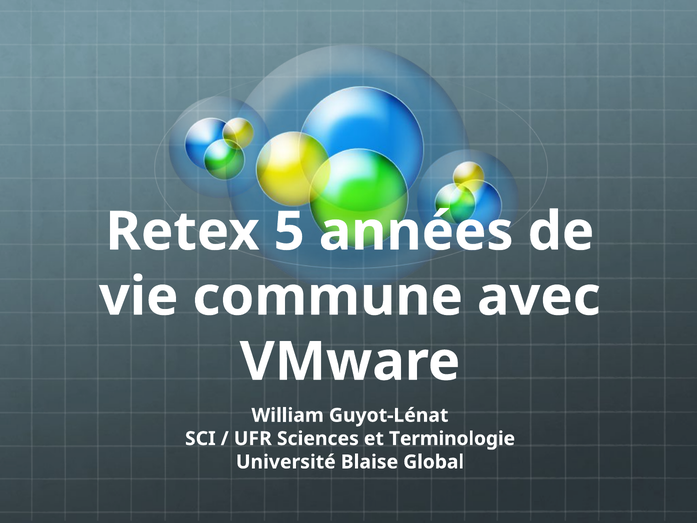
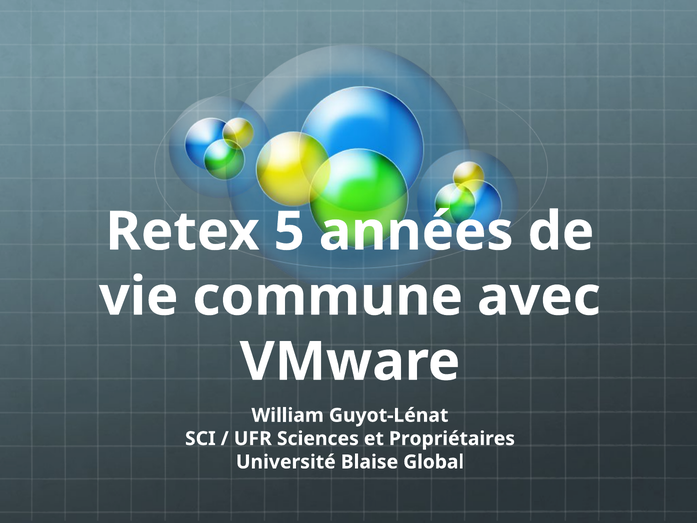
Terminologie: Terminologie -> Propriétaires (452, 438)
